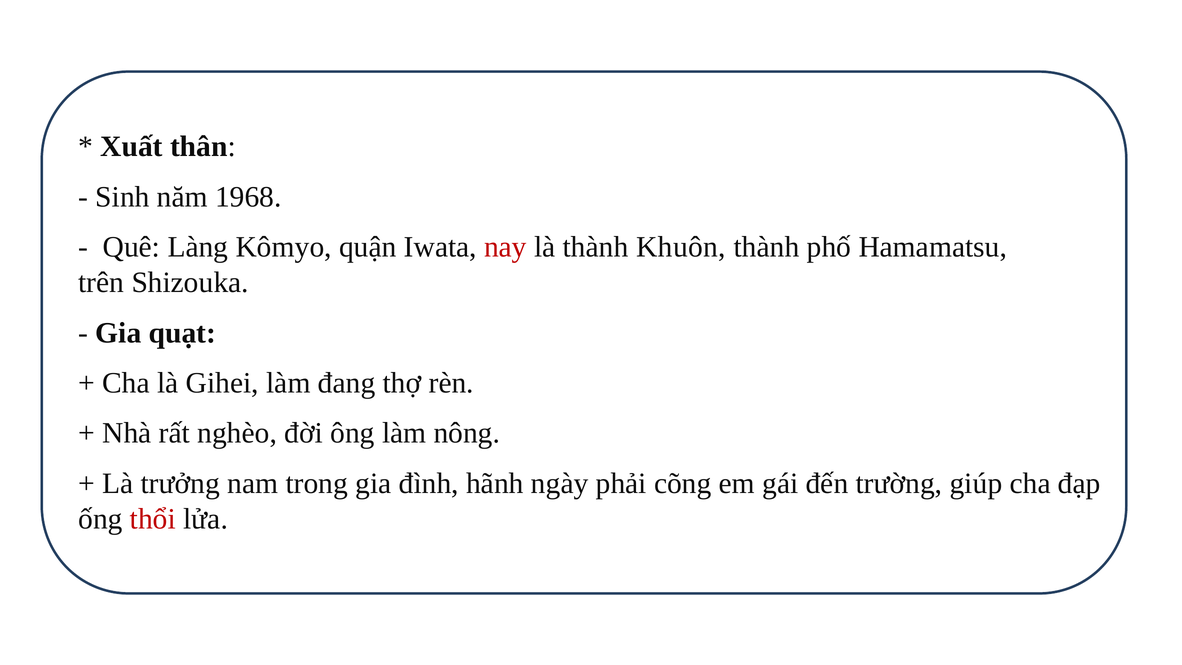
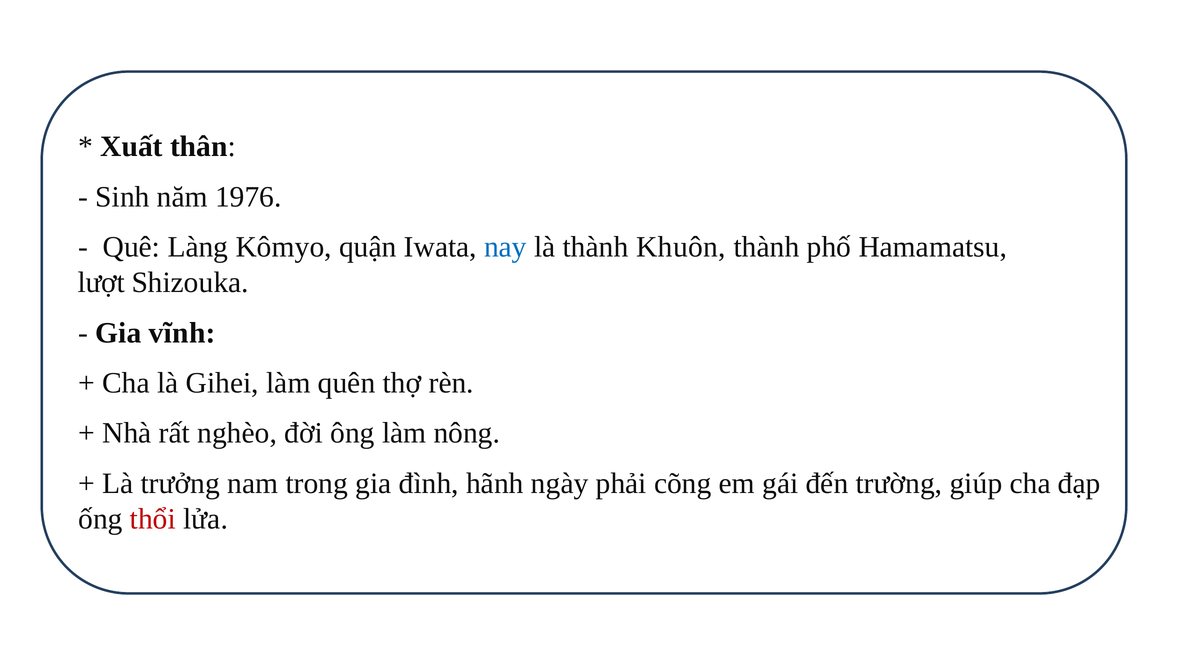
1968: 1968 -> 1976 (248, 197)
nay colour: red -> blue (505, 247)
trên: trên -> lượt (101, 282)
quạt: quạt -> vĩnh (182, 333)
đang: đang -> quên (347, 383)
